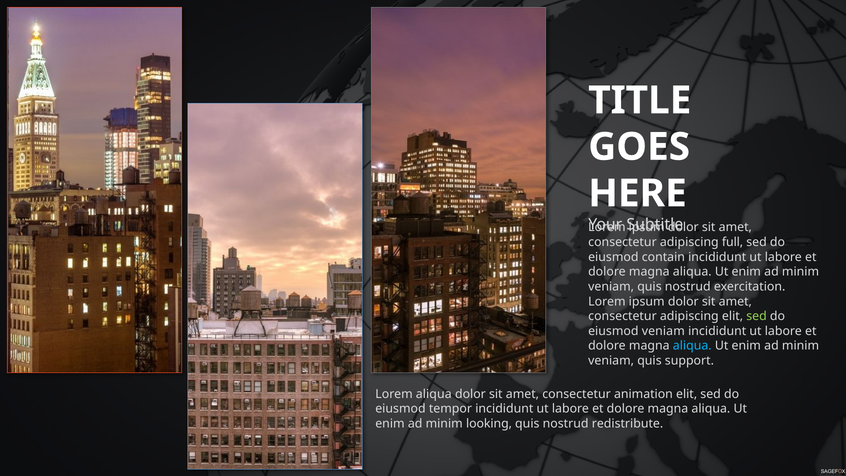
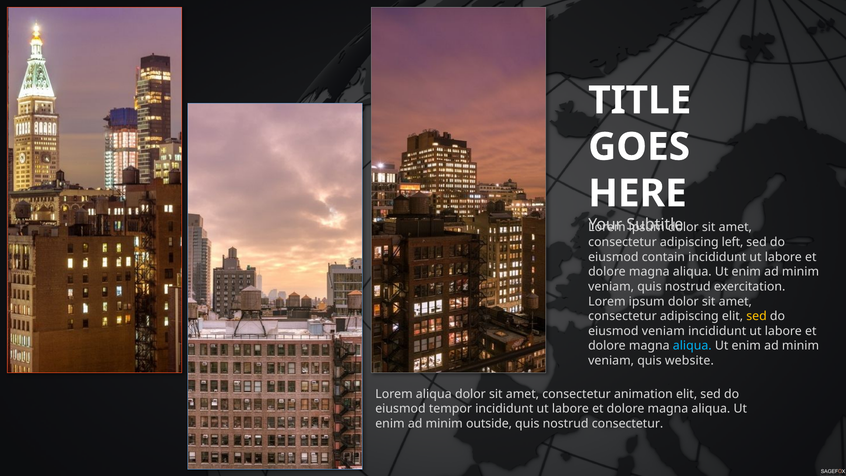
full: full -> left (733, 242)
sed colour: light green -> yellow (757, 316)
support: support -> website (689, 361)
looking: looking -> outside (489, 424)
nostrud redistribute: redistribute -> consectetur (628, 424)
